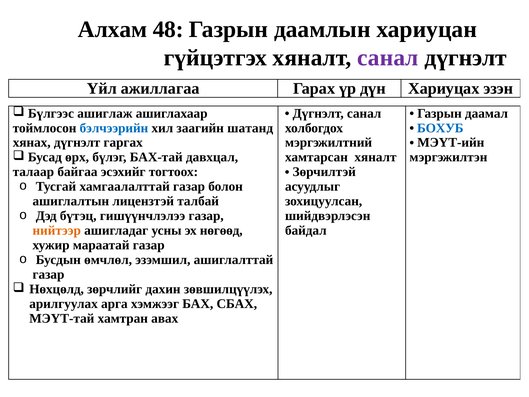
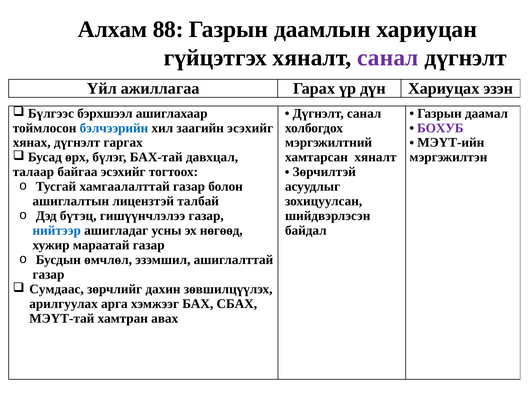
48: 48 -> 88 (168, 29)
ашиглаж: ашиглаж -> бэрхшээл (105, 113)
заагийн шатанд: шатанд -> эсэхийг (250, 128)
БОХУБ colour: blue -> purple (440, 128)
нийтээр colour: orange -> blue (57, 230)
Нөхцөлд: Нөхцөлд -> Сумдаас (57, 289)
